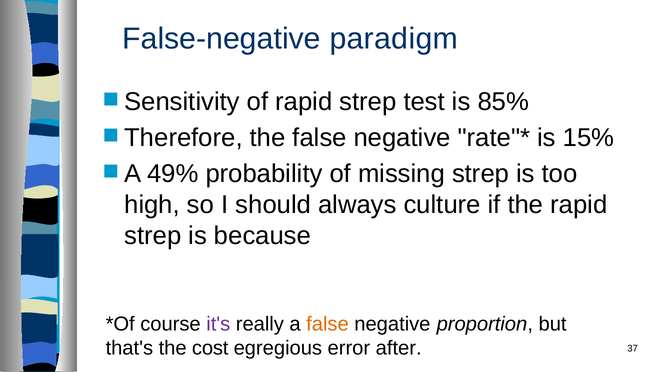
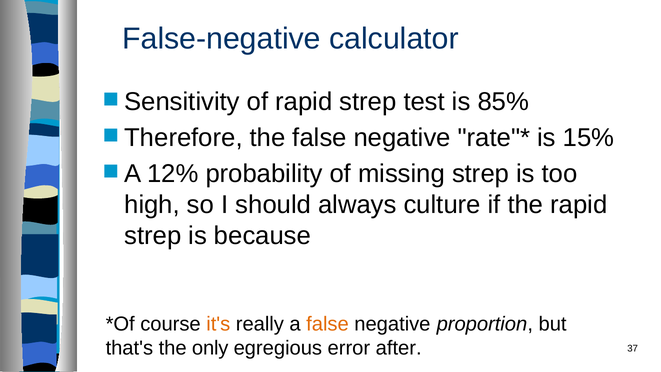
paradigm: paradigm -> calculator (394, 39)
49%: 49% -> 12% (173, 174)
it's colour: purple -> orange (218, 324)
cost: cost -> only (210, 348)
